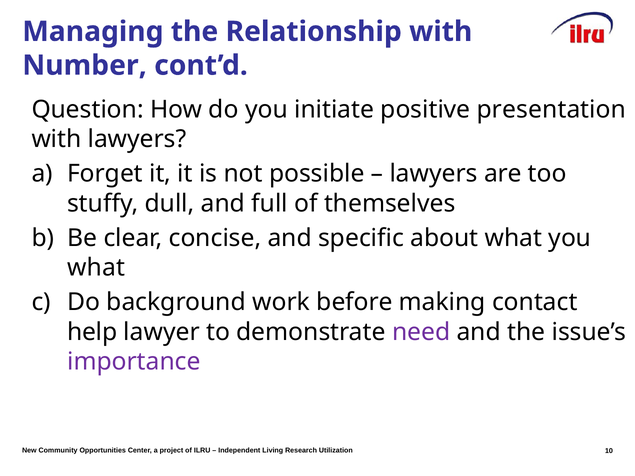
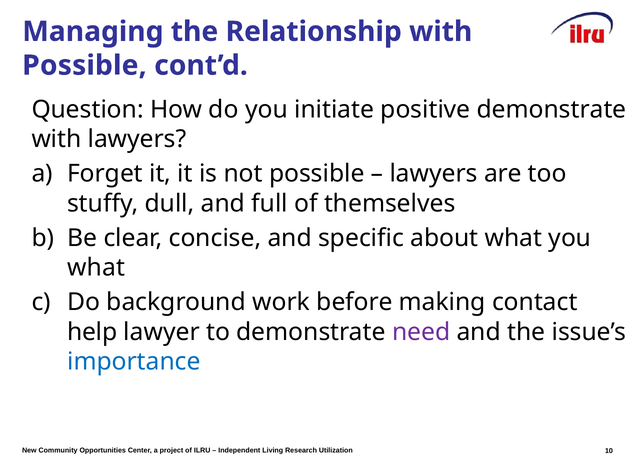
Number: Number -> Possible (84, 65)
positive presentation: presentation -> demonstrate (551, 110)
importance colour: purple -> blue (134, 362)
